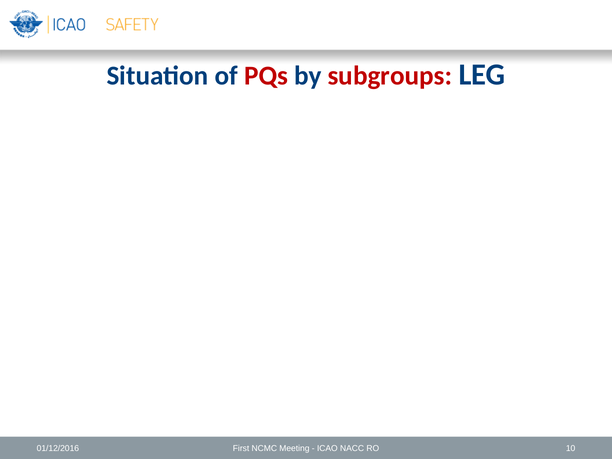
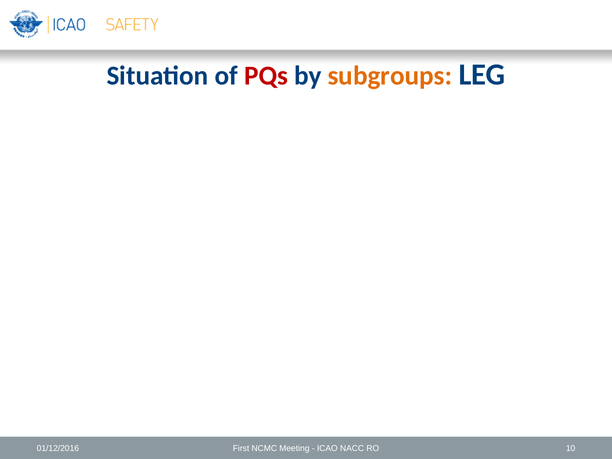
subgroups colour: red -> orange (390, 76)
